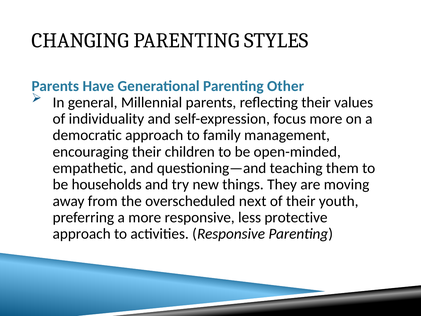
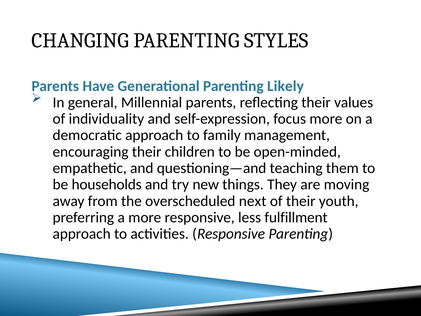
Other: Other -> Likely (286, 86)
protective: protective -> fulfillment (296, 217)
